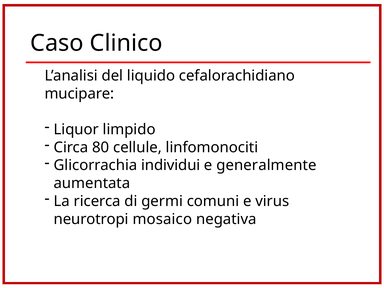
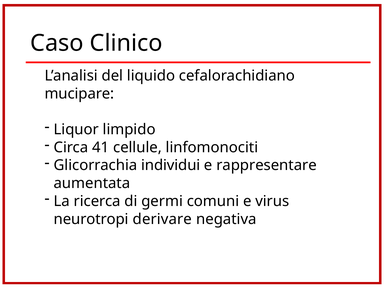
80: 80 -> 41 (101, 147)
generalmente: generalmente -> rappresentare (267, 165)
mosaico: mosaico -> derivare (162, 219)
